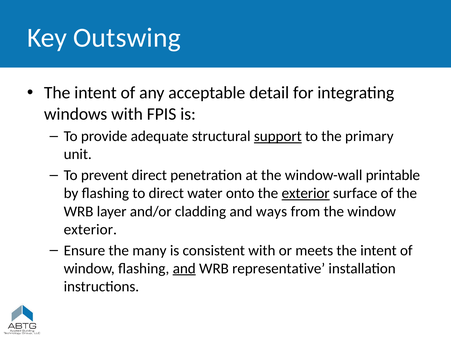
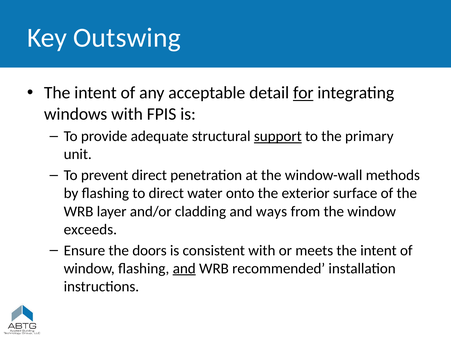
for underline: none -> present (303, 93)
printable: printable -> methods (393, 175)
exterior underline: present -> none (306, 193)
exterior: exterior -> exceeds (90, 230)
many: many -> doors (150, 251)
representative: representative -> recommended (279, 269)
